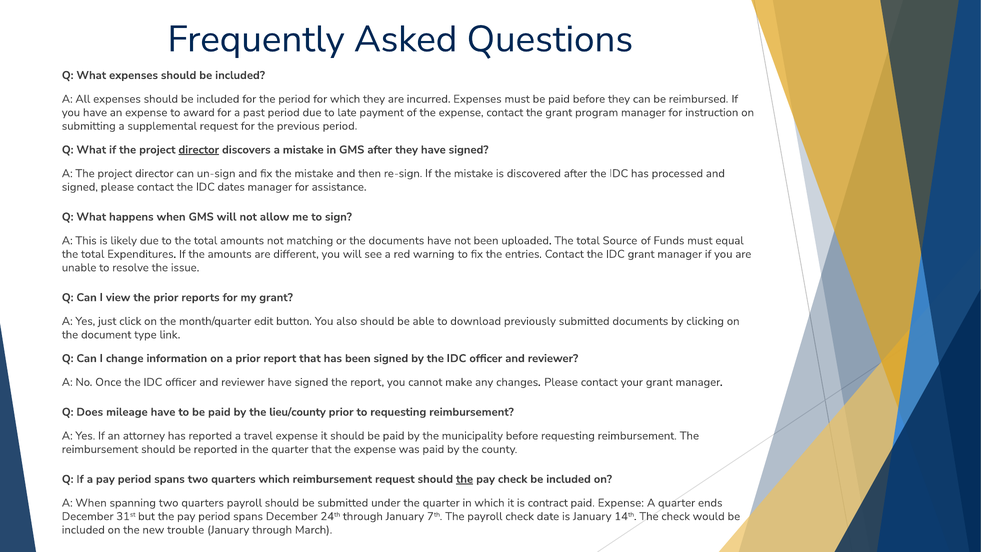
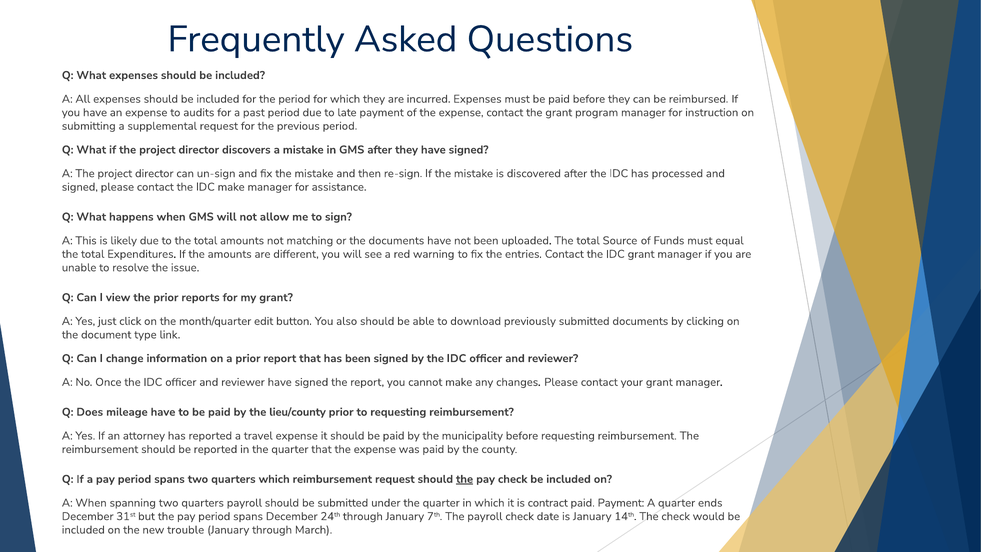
award: award -> audits (199, 112)
director underline: present -> none (199, 150)
IDC dates: dates -> make (231, 187)
paid Expense: Expense -> Payment (621, 503)
